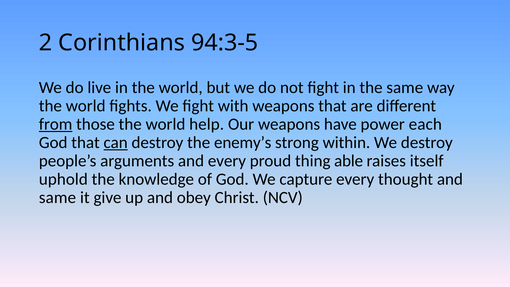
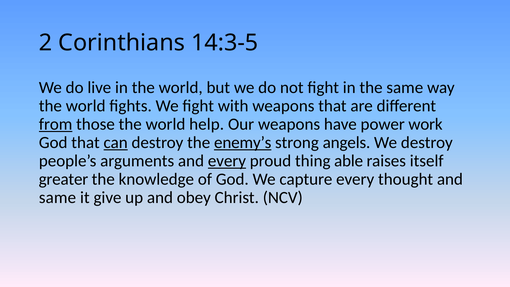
94:3-5: 94:3-5 -> 14:3-5 (225, 43)
each: each -> work (425, 124)
enemy’s underline: none -> present (243, 142)
within: within -> angels (347, 142)
every underline: none -> present (227, 161)
uphold: uphold -> greater (63, 179)
